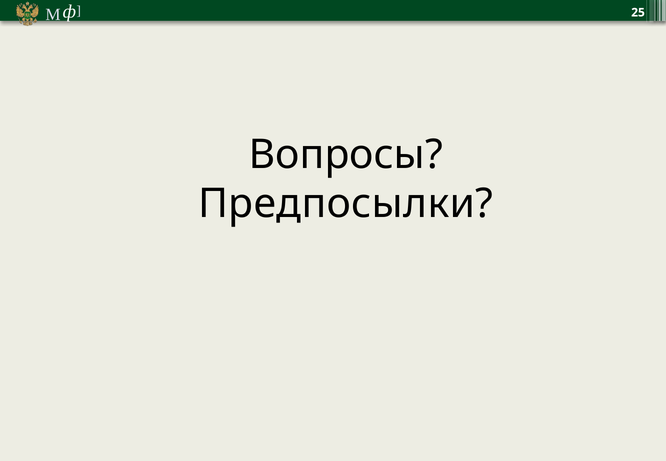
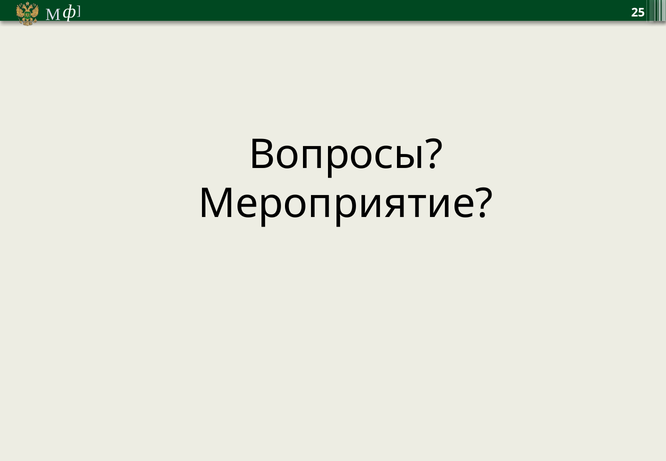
Предпосылки: Предпосылки -> Мероприятие (346, 204)
